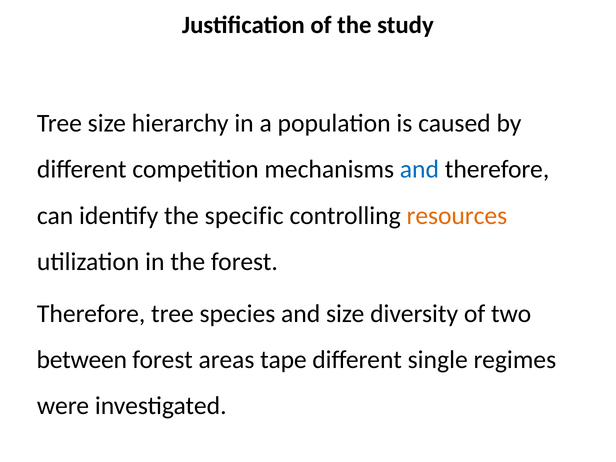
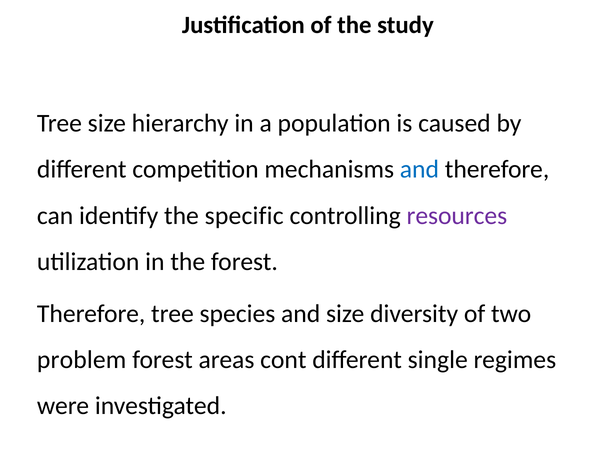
resources colour: orange -> purple (457, 216)
between: between -> problem (82, 360)
tape: tape -> cont (283, 360)
